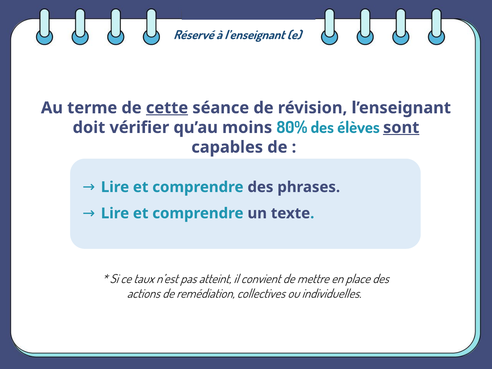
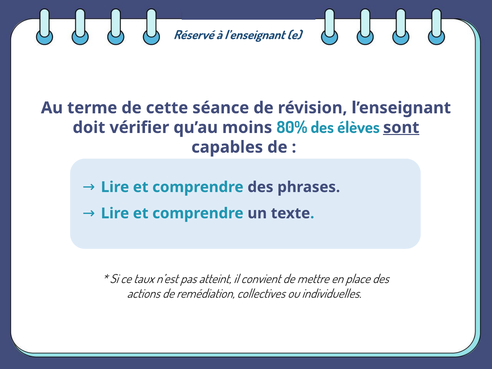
cette underline: present -> none (167, 108)
